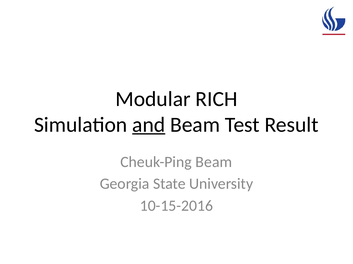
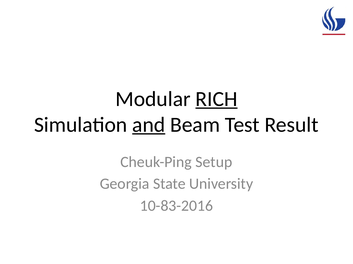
RICH underline: none -> present (216, 99)
Cheuk-Ping Beam: Beam -> Setup (214, 162)
10-15-2016: 10-15-2016 -> 10-83-2016 (176, 206)
